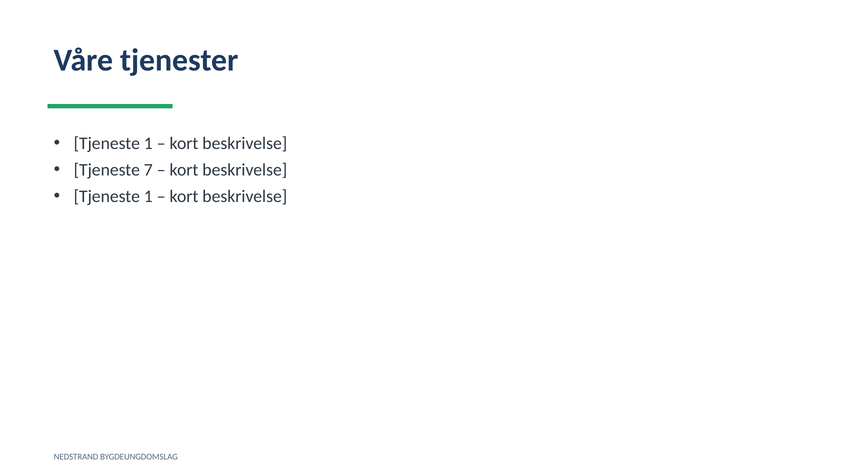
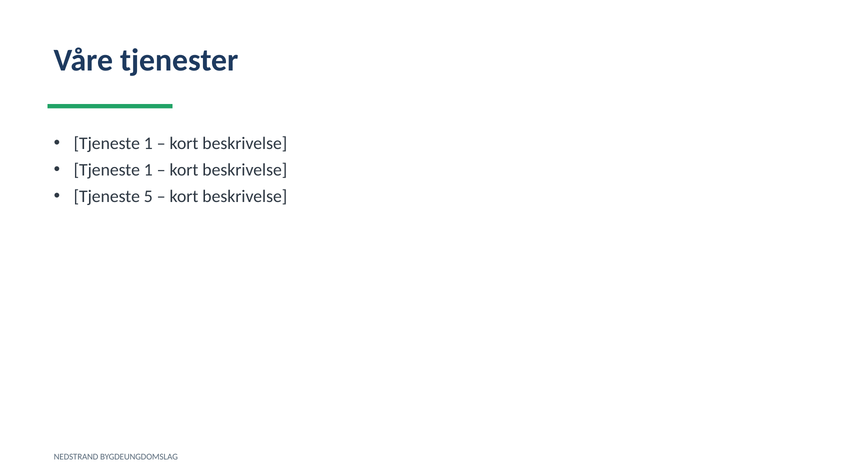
7: 7 -> 1 (148, 170)
1: 1 -> 5 (148, 196)
